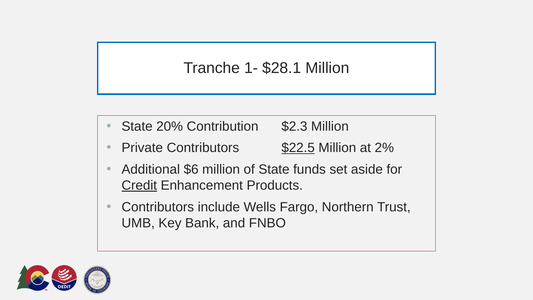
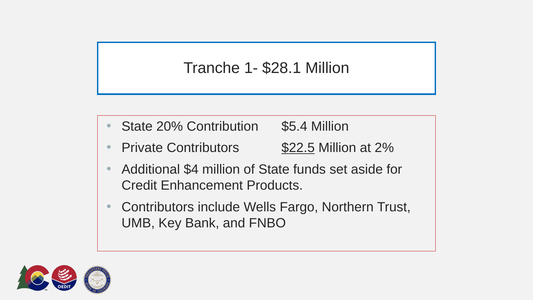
$2.3: $2.3 -> $5.4 (294, 126)
$6: $6 -> $4 (191, 169)
Credit underline: present -> none (139, 185)
